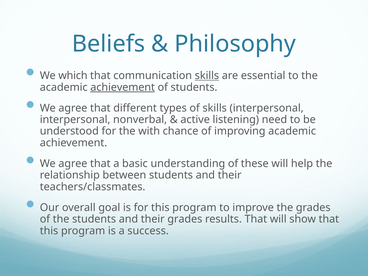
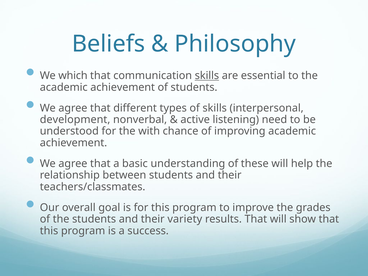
achievement underline: present -> none (123, 87)
interpersonal: interpersonal -> development (75, 120)
their grades: grades -> variety (185, 219)
